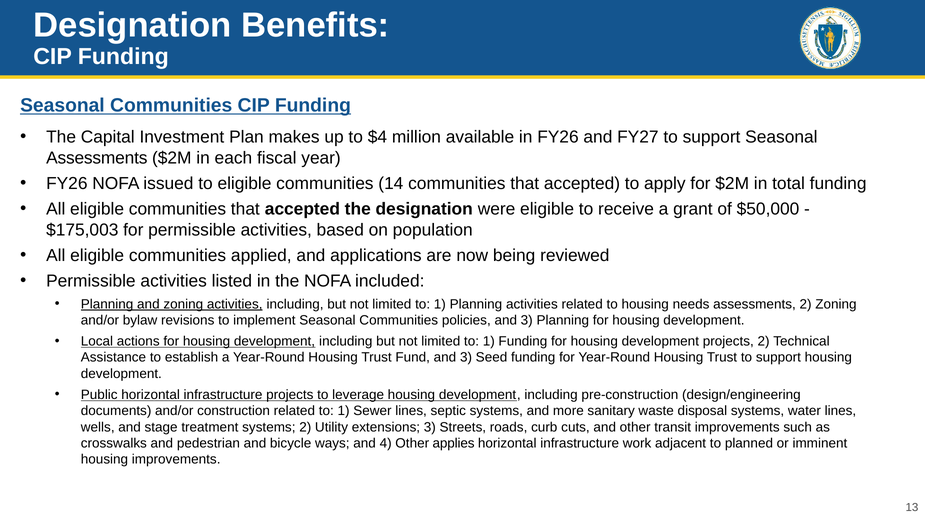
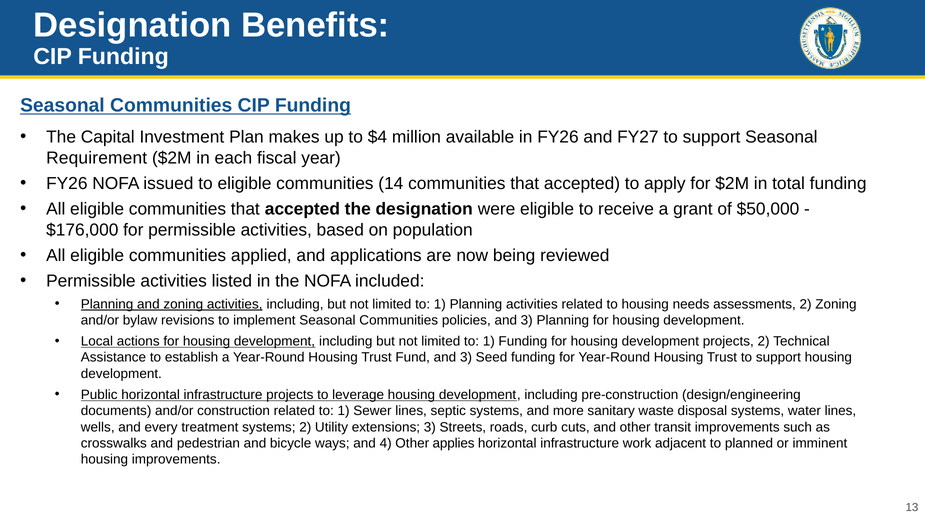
Assessments: Assessments -> Requirement (97, 158)
$175,003: $175,003 -> $176,000 (82, 230)
stage: stage -> every (161, 427)
